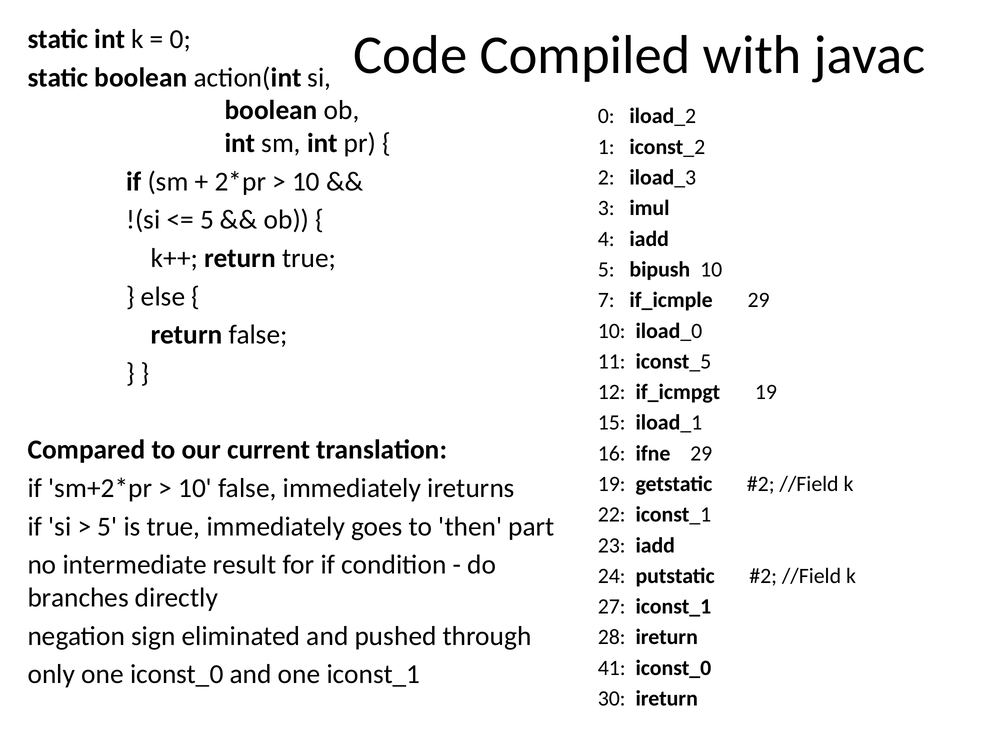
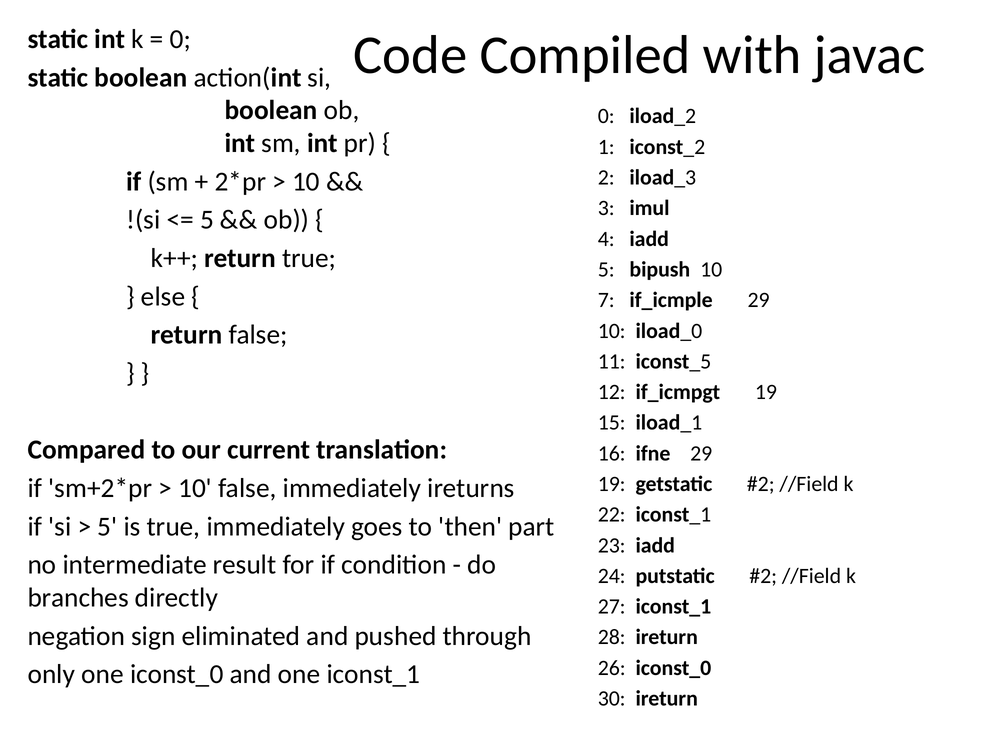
41: 41 -> 26 (612, 668)
